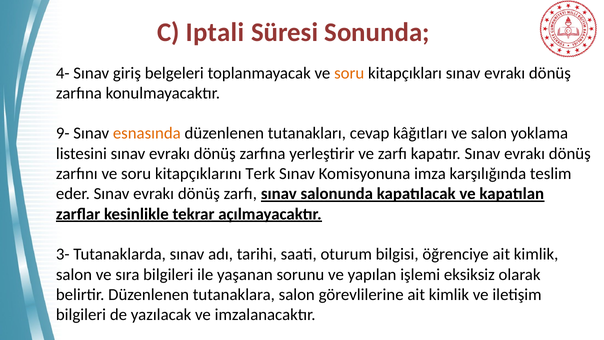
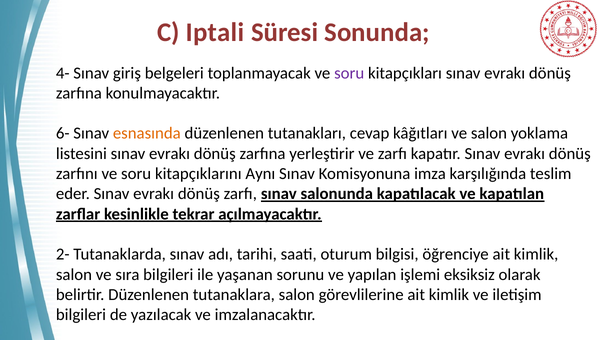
soru colour: orange -> purple (349, 73)
9-: 9- -> 6- (63, 133)
Terk: Terk -> Aynı (260, 174)
3-: 3- -> 2- (63, 254)
